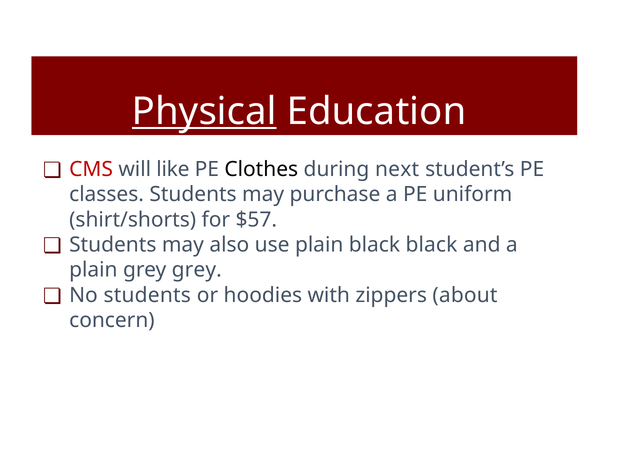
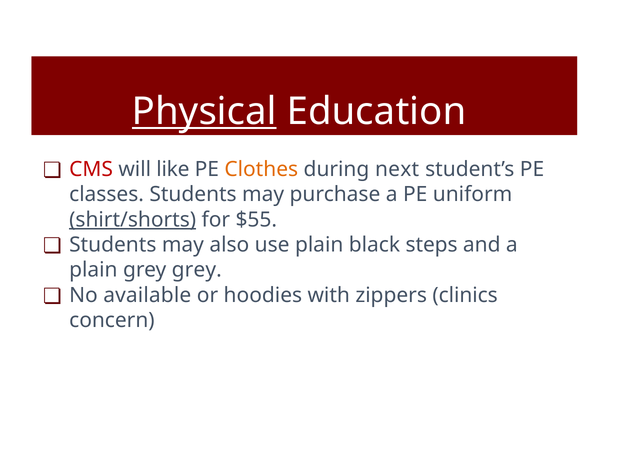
Clothes colour: black -> orange (261, 169)
shirt/shorts underline: none -> present (133, 220)
$57: $57 -> $55 (256, 220)
black black: black -> steps (432, 245)
No students: students -> available (147, 295)
about: about -> clinics (465, 295)
